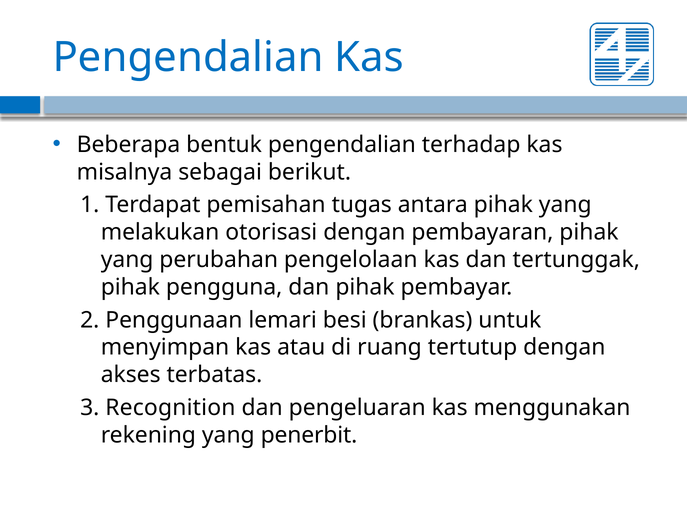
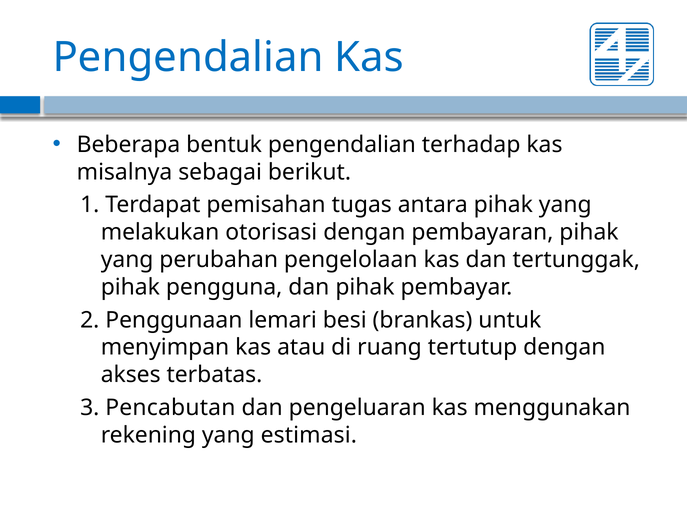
Recognition: Recognition -> Pencabutan (170, 408)
penerbit: penerbit -> estimasi (309, 435)
